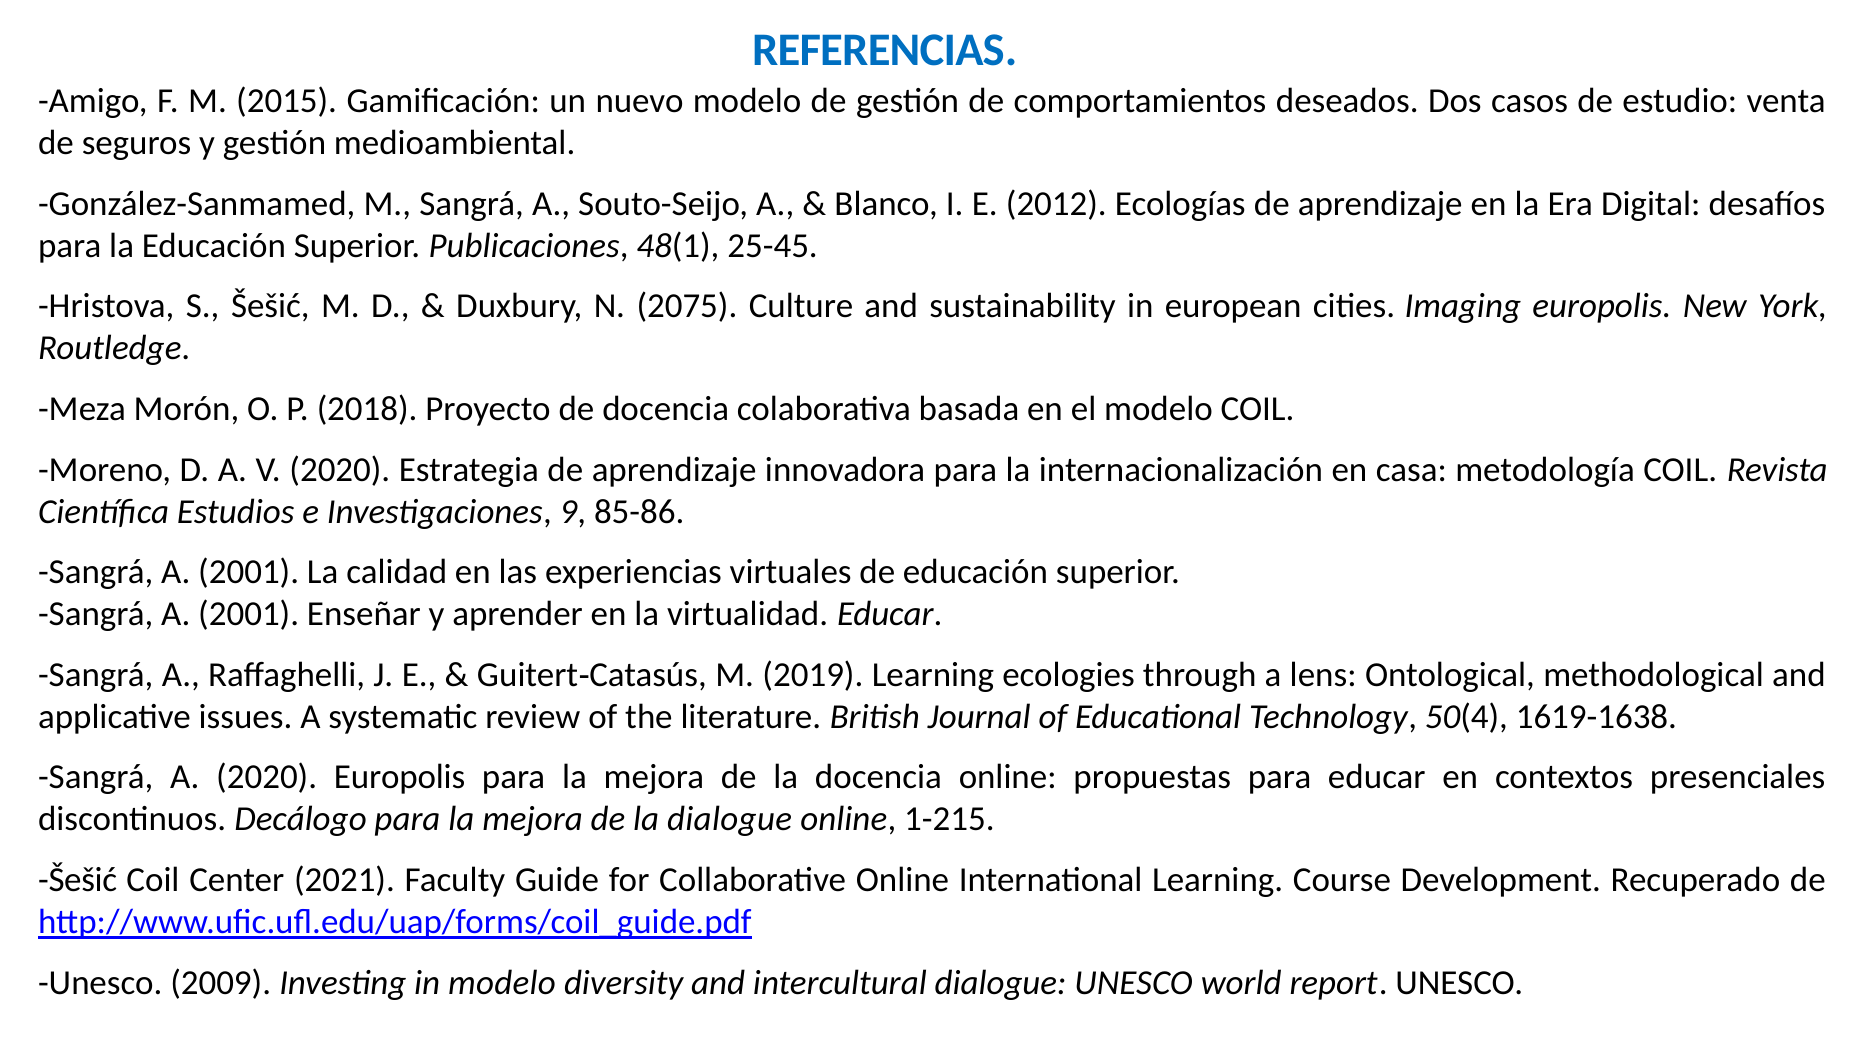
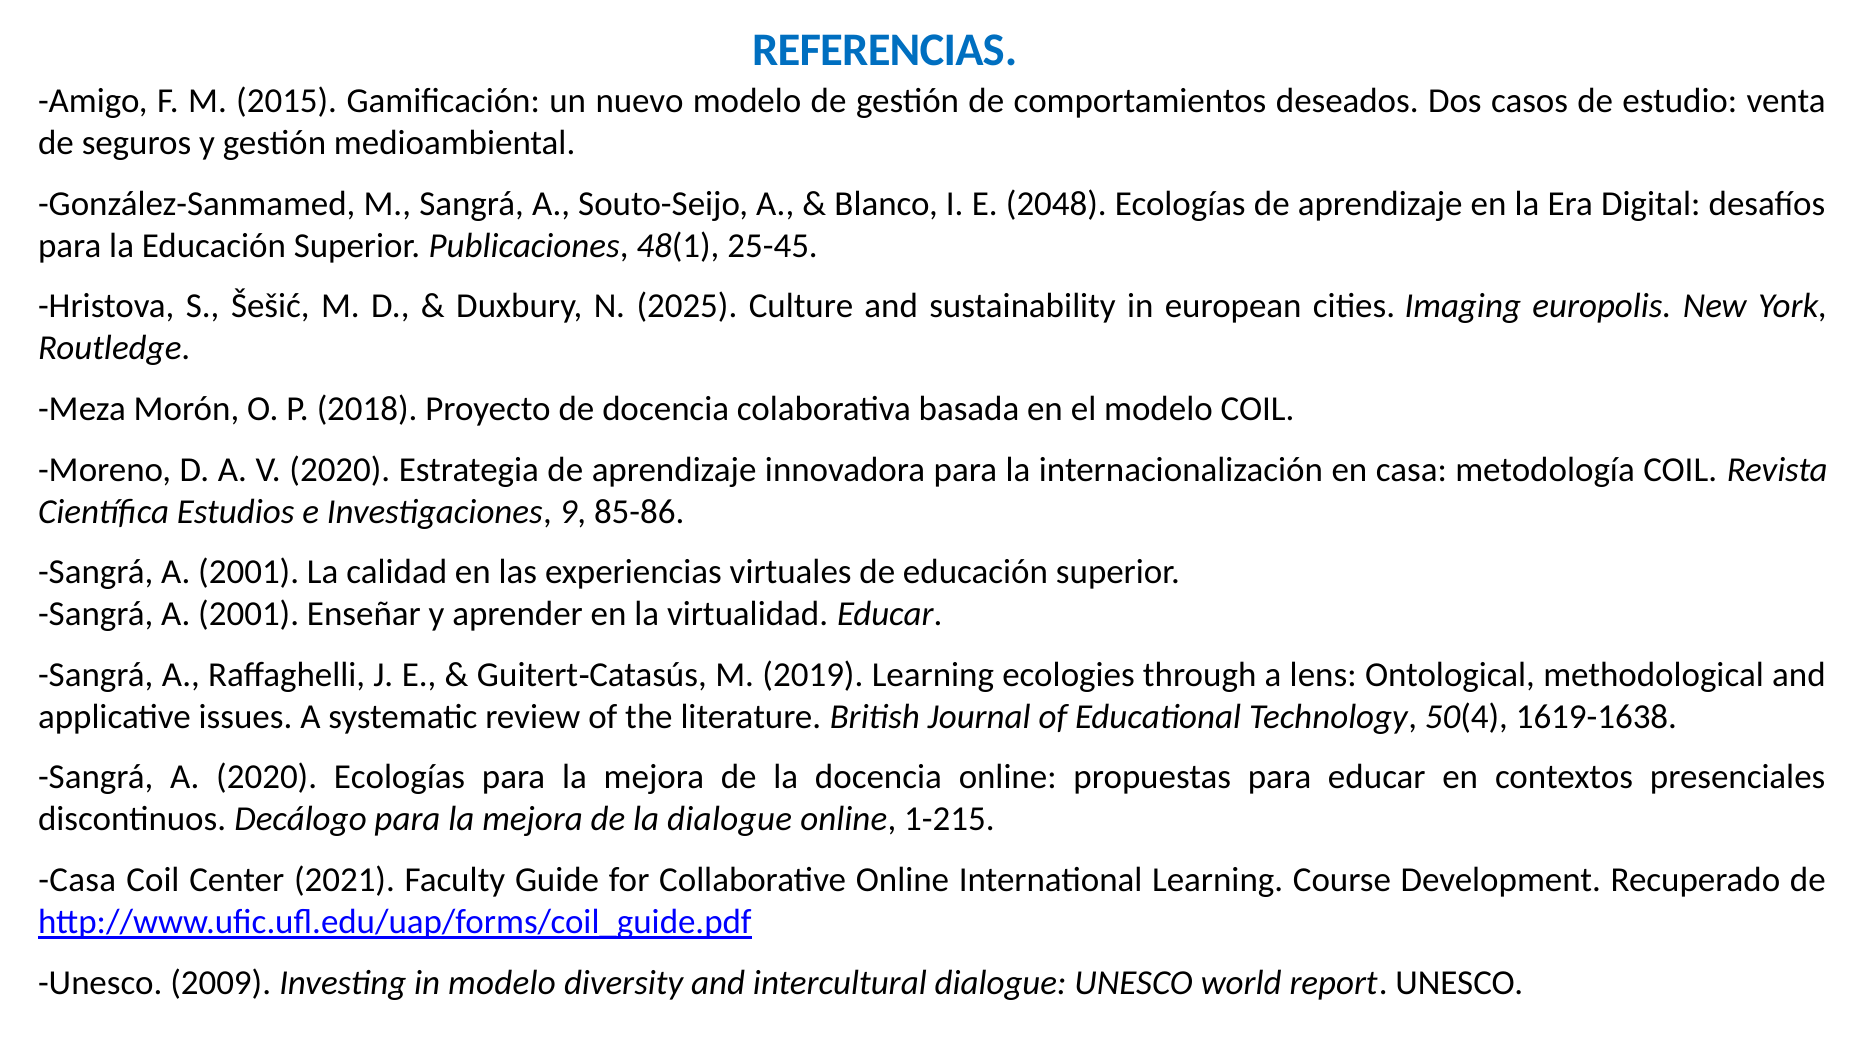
2012: 2012 -> 2048 (1056, 204)
2075: 2075 -> 2025 (687, 306)
2020 Europolis: Europolis -> Ecologías (400, 777)
Šešić: Šešić -> Casa (77, 880)
